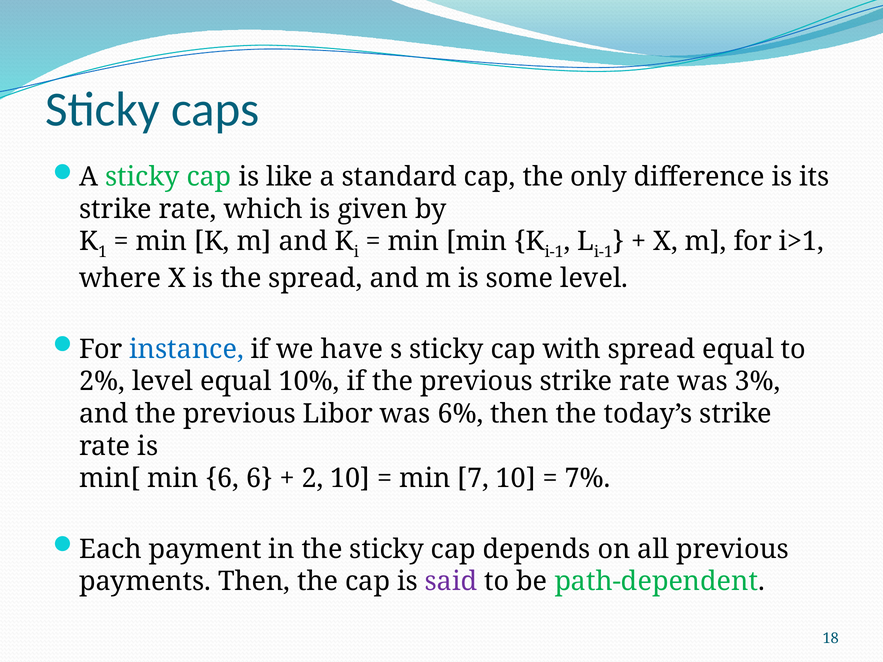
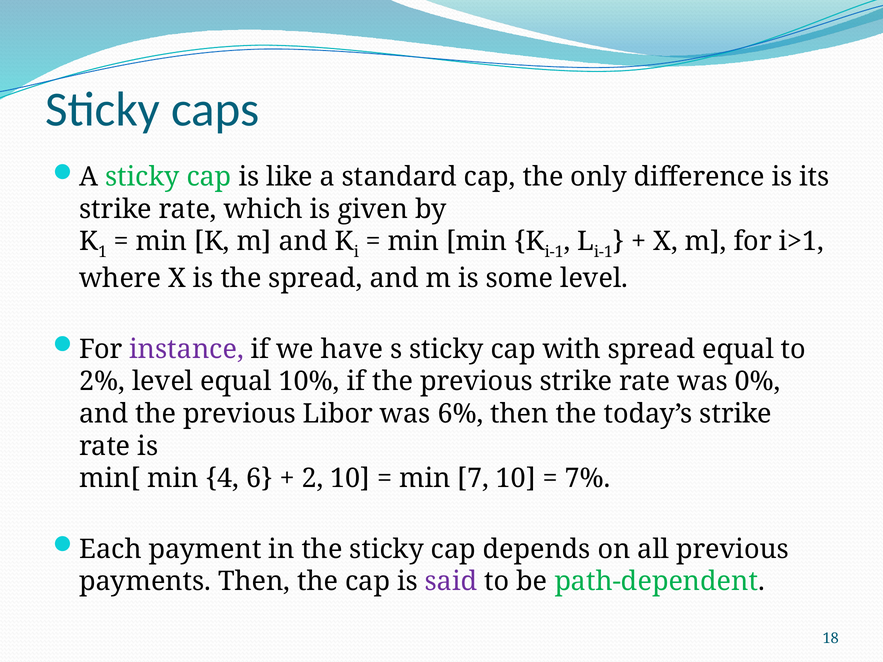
instance colour: blue -> purple (187, 349)
3%: 3% -> 0% (758, 382)
min 6: 6 -> 4 (222, 479)
